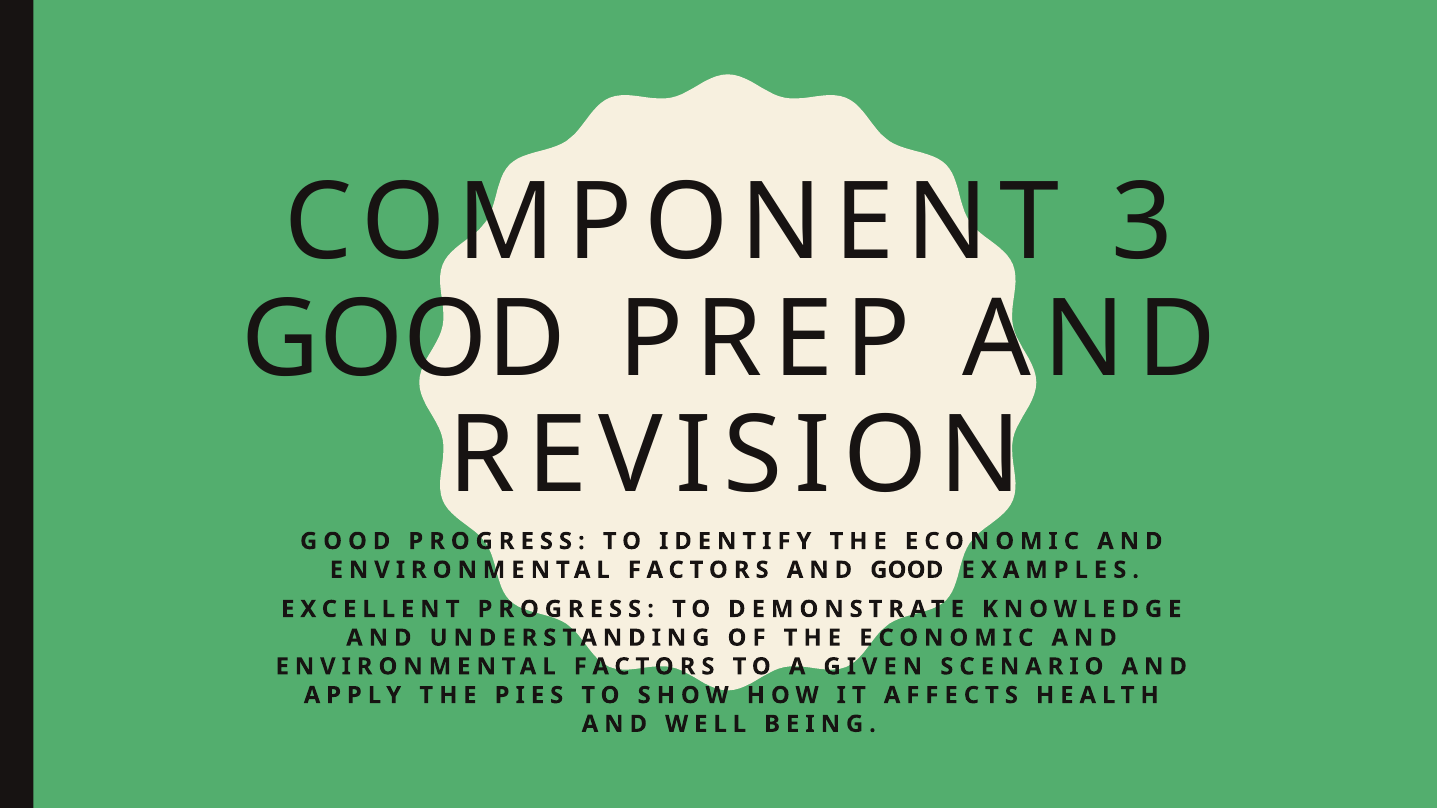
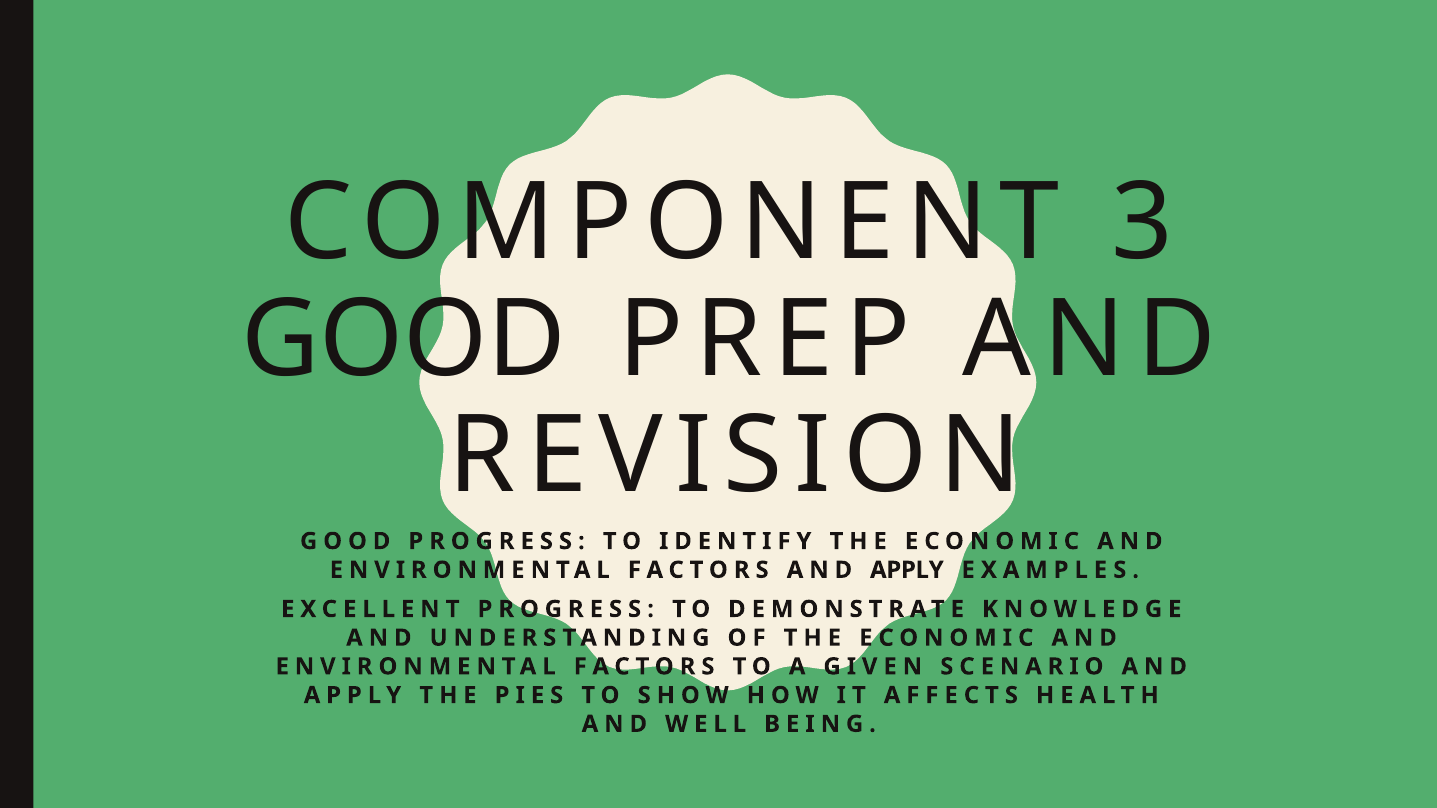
GOOD: GOOD -> APPLY (907, 570)
